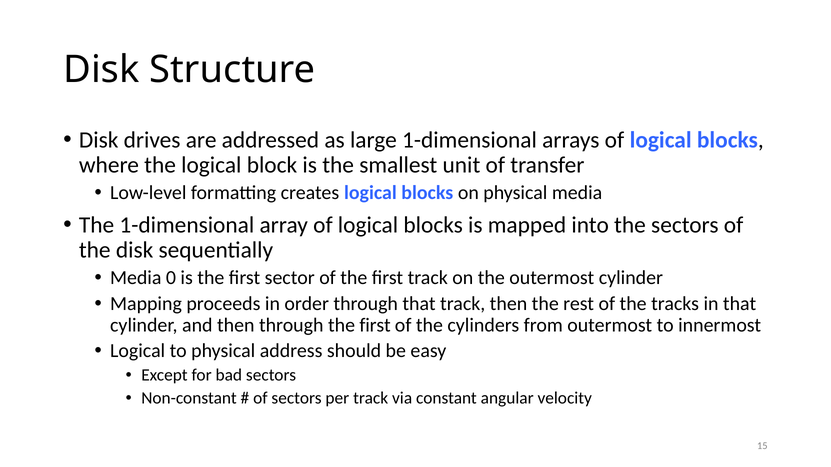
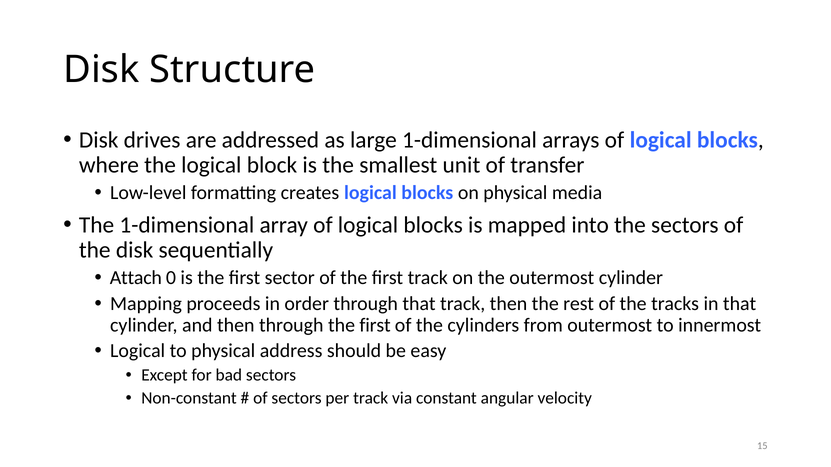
Media: Media -> Attach (136, 278)
